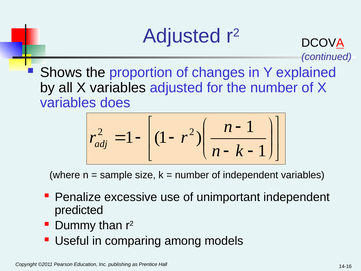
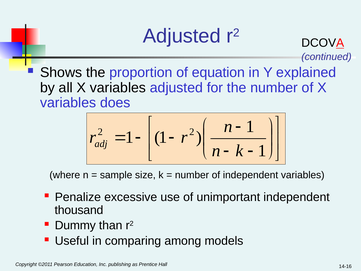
changes: changes -> equation (218, 72)
predicted: predicted -> thousand (79, 210)
